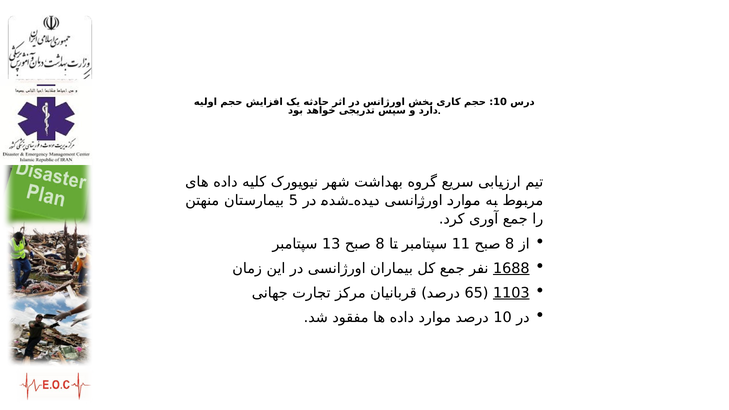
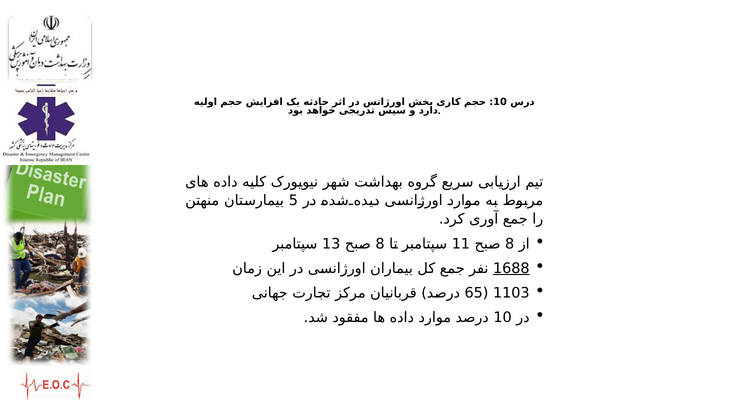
1103 underline: present -> none (511, 293)
